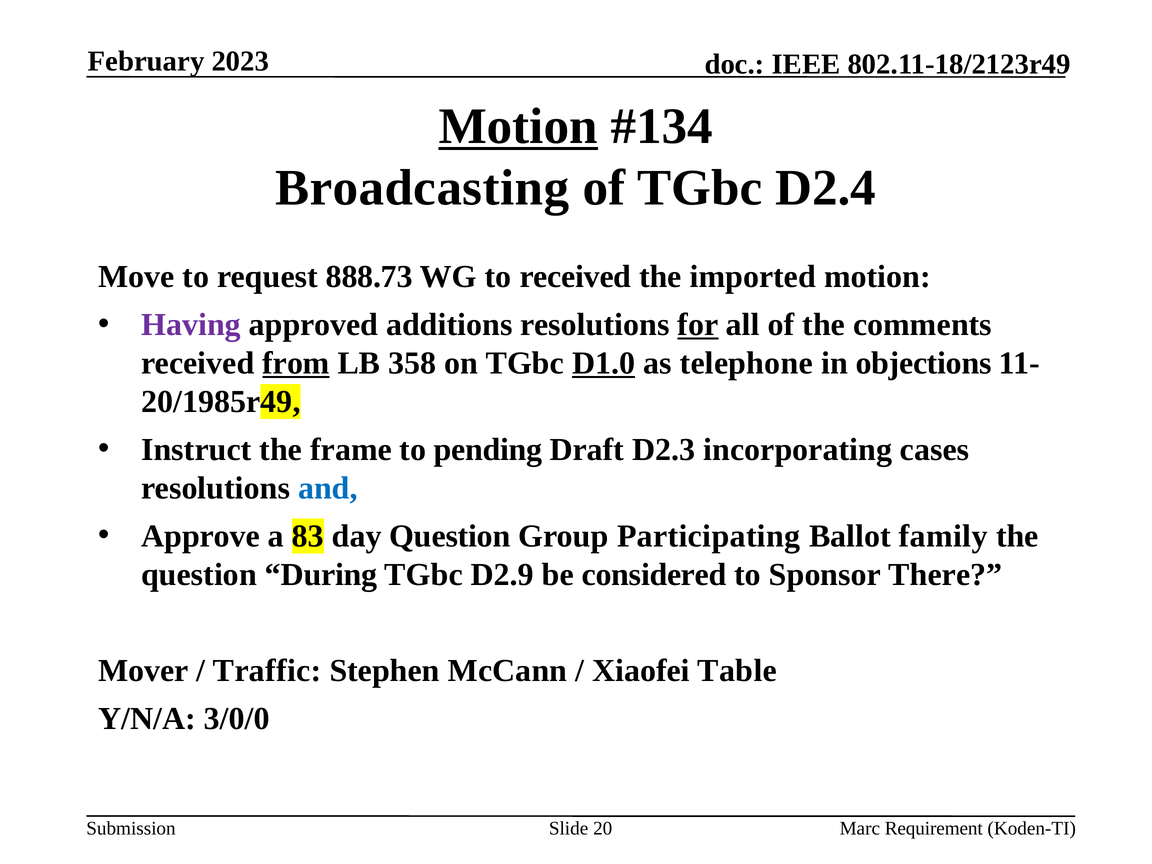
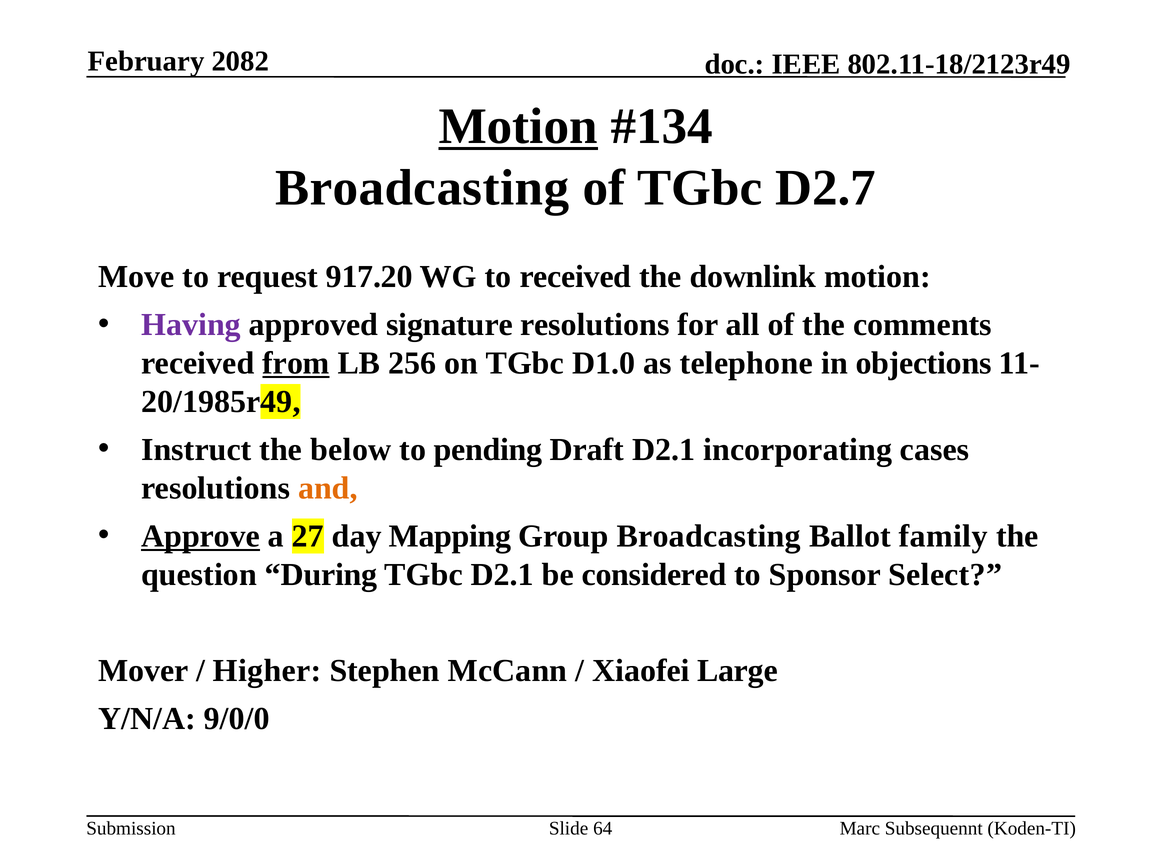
2023: 2023 -> 2082 (240, 61)
D2.4: D2.4 -> D2.7 (826, 188)
888.73: 888.73 -> 917.20 (369, 277)
imported: imported -> downlink (753, 277)
additions: additions -> signature (449, 325)
for underline: present -> none (698, 325)
358: 358 -> 256 (412, 363)
D1.0 underline: present -> none (604, 363)
frame: frame -> below (351, 450)
Draft D2.3: D2.3 -> D2.1 (664, 450)
and colour: blue -> orange (328, 488)
Approve underline: none -> present (201, 536)
83: 83 -> 27 (308, 536)
day Question: Question -> Mapping (450, 536)
Group Participating: Participating -> Broadcasting (709, 536)
TGbc D2.9: D2.9 -> D2.1 (502, 575)
There: There -> Select (945, 575)
Traffic: Traffic -> Higher (267, 671)
Table: Table -> Large (737, 671)
3/0/0: 3/0/0 -> 9/0/0 (237, 719)
20: 20 -> 64 (603, 829)
Requirement: Requirement -> Subsequennt (934, 829)
